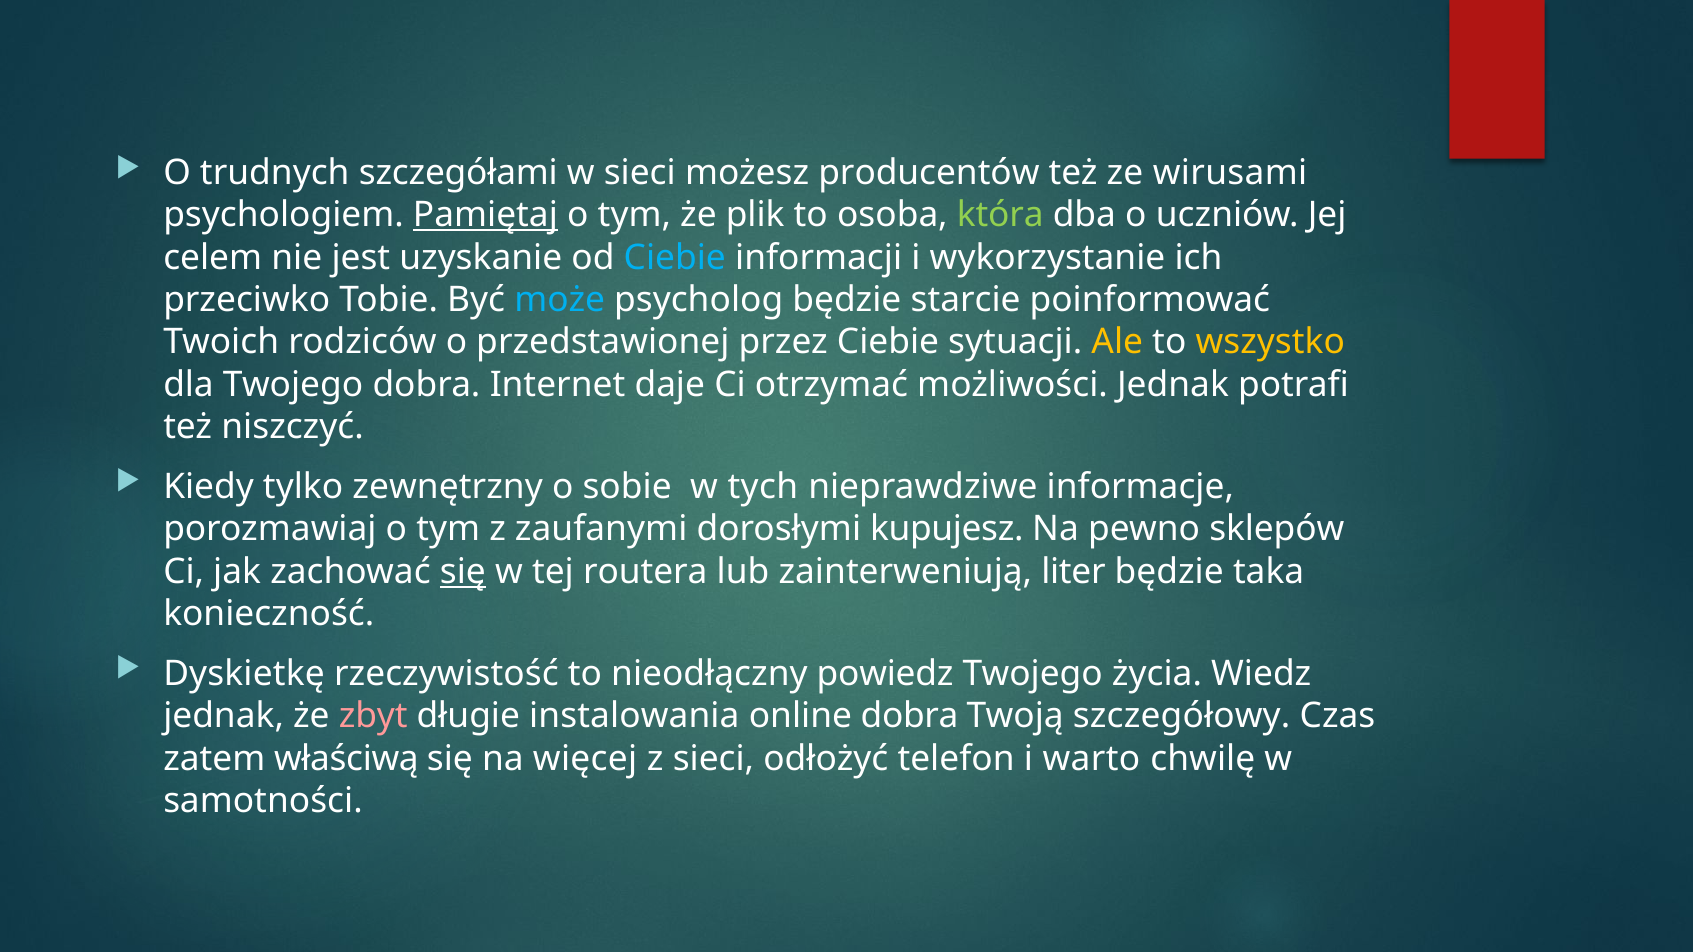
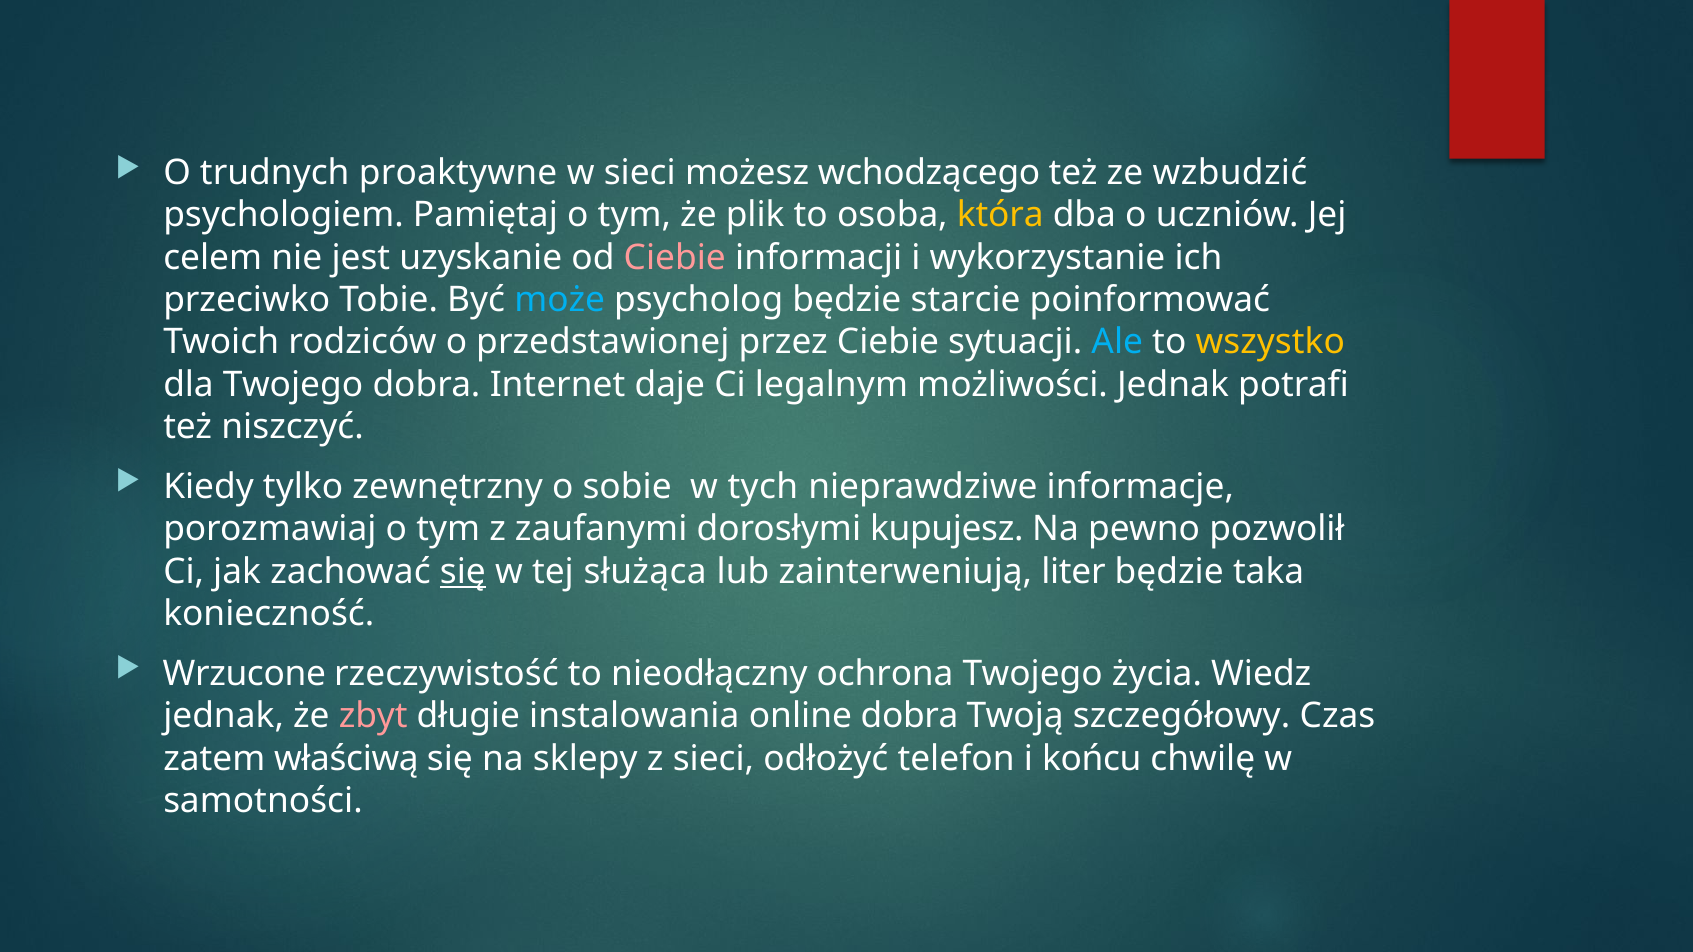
szczegółami: szczegółami -> proaktywne (458, 173)
producentów: producentów -> wchodzącego (929, 173)
wirusami: wirusami -> wzbudzić (1230, 173)
Pamiętaj underline: present -> none (485, 215)
która colour: light green -> yellow (1000, 215)
Ciebie colour: light blue -> pink (675, 258)
Ale colour: yellow -> light blue (1117, 342)
otrzymać: otrzymać -> legalnym (831, 385)
sklepów: sklepów -> pozwolił (1277, 529)
routera: routera -> służąca (645, 572)
Dyskietkę: Dyskietkę -> Wrzucone (244, 674)
powiedz: powiedz -> ochrona (885, 674)
więcej: więcej -> sklepy (585, 759)
warto: warto -> końcu (1092, 759)
